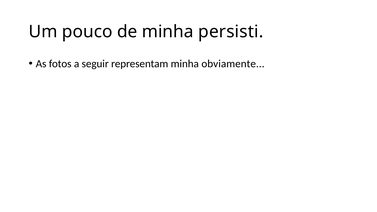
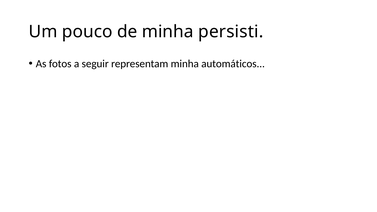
obviamente: obviamente -> automáticos (233, 64)
